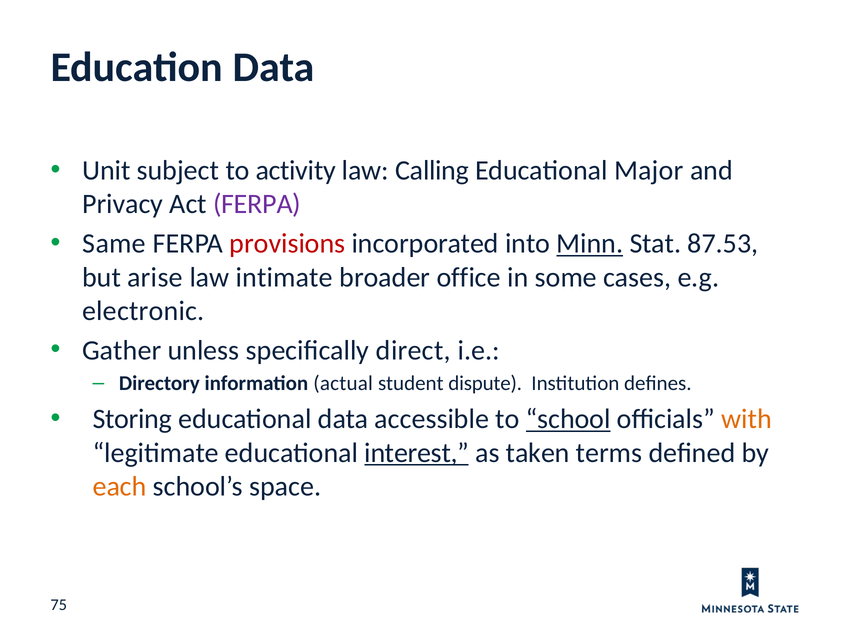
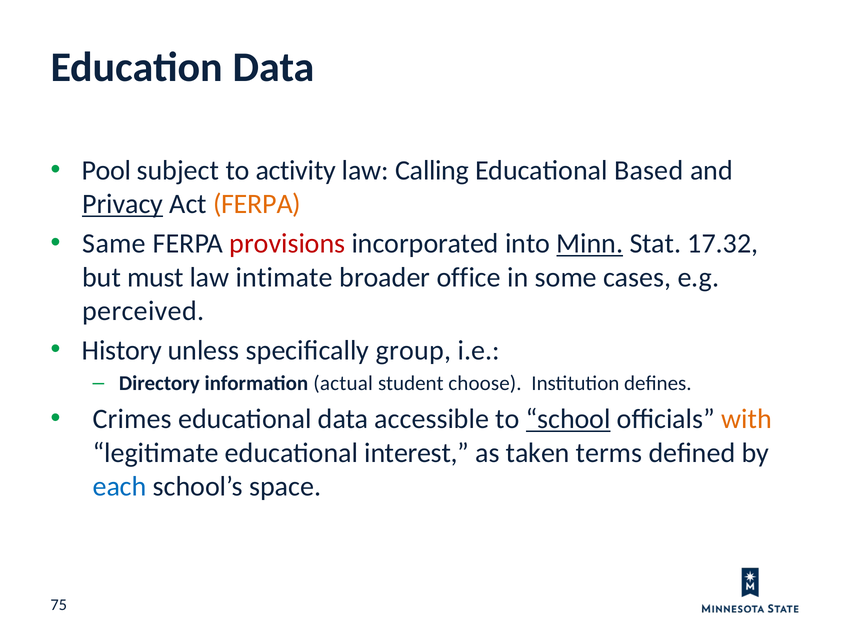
Unit: Unit -> Pool (106, 170)
Major: Major -> Based (649, 170)
Privacy underline: none -> present (123, 204)
FERPA colour: purple -> orange (257, 204)
87.53: 87.53 -> 17.32 (723, 243)
arise: arise -> must (155, 277)
electronic: electronic -> perceived (143, 311)
Gather: Gather -> History (122, 350)
direct: direct -> group (413, 350)
dispute: dispute -> choose (485, 383)
Storing: Storing -> Crimes (132, 419)
interest underline: present -> none (417, 452)
each colour: orange -> blue (120, 486)
